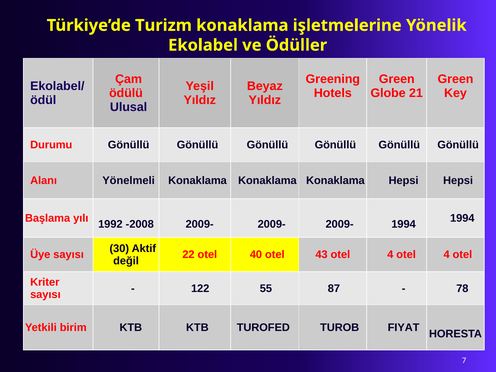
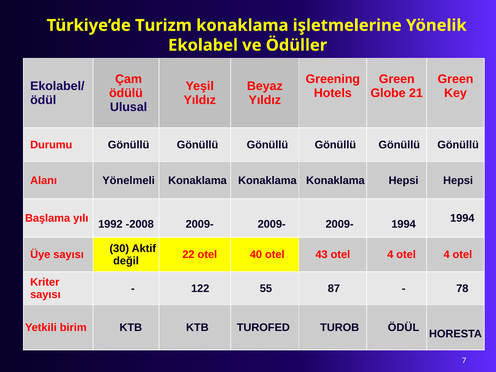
TUROB FIYAT: FIYAT -> ÖDÜL (404, 328)
